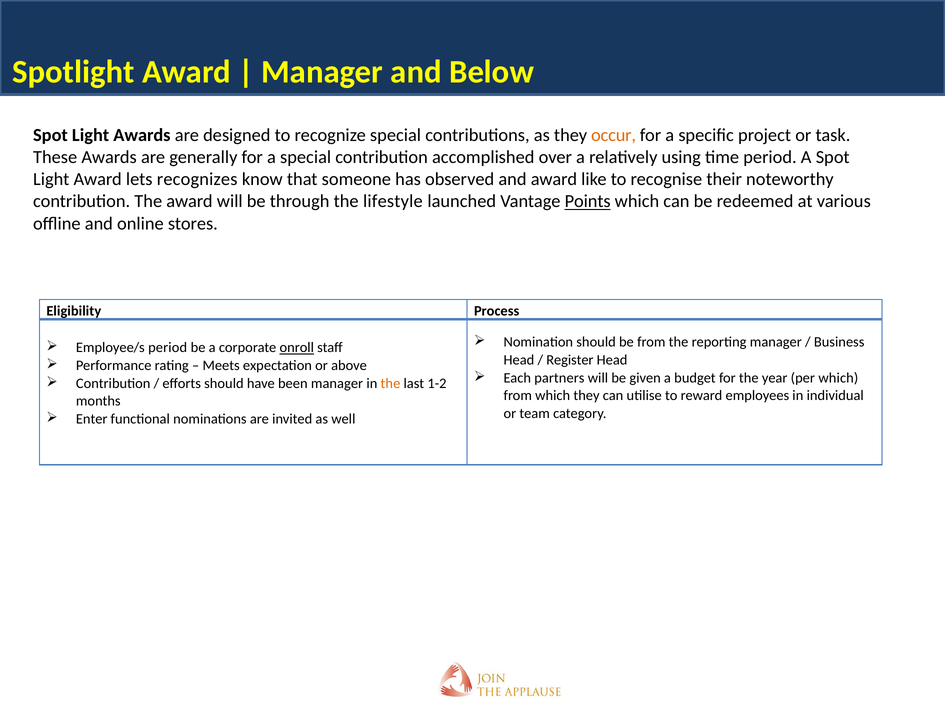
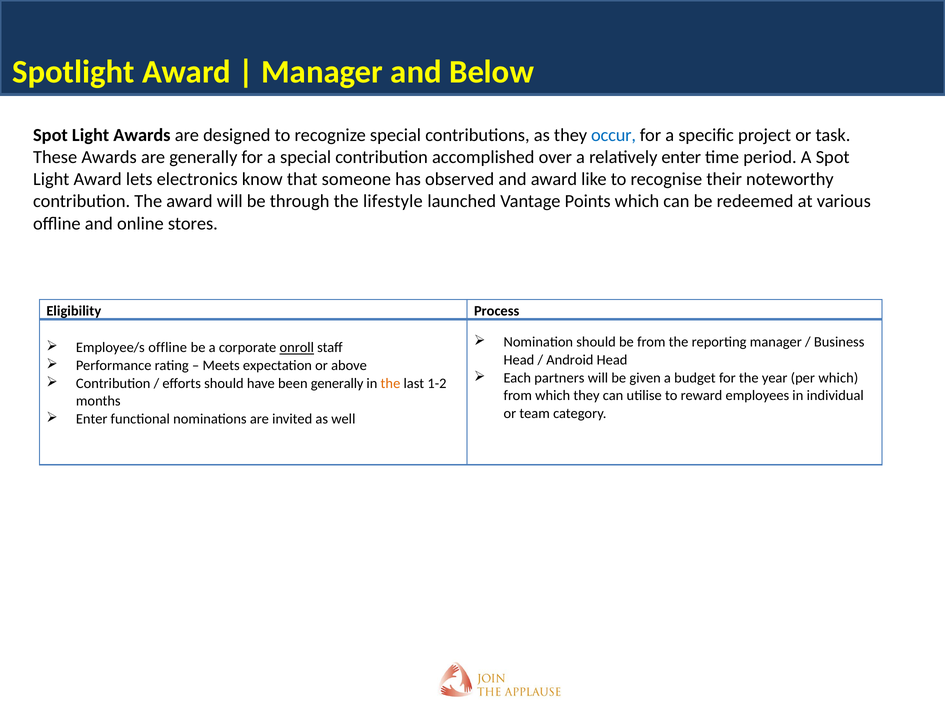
occur colour: orange -> blue (614, 135)
relatively using: using -> enter (681, 157)
recognizes: recognizes -> electronics (197, 179)
Points underline: present -> none (588, 201)
Employee/s period: period -> offline (168, 348)
Register: Register -> Android (570, 360)
been manager: manager -> generally (337, 383)
